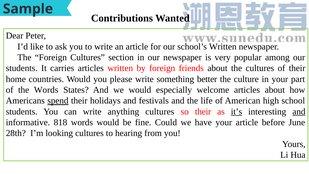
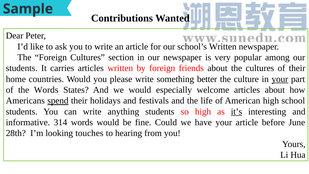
your underline: none -> present (280, 79)
anything cultures: cultures -> students (160, 111)
so their: their -> high (203, 111)
and underline: present -> none (299, 111)
818: 818 -> 314 (60, 122)
looking cultures: cultures -> touches (89, 133)
